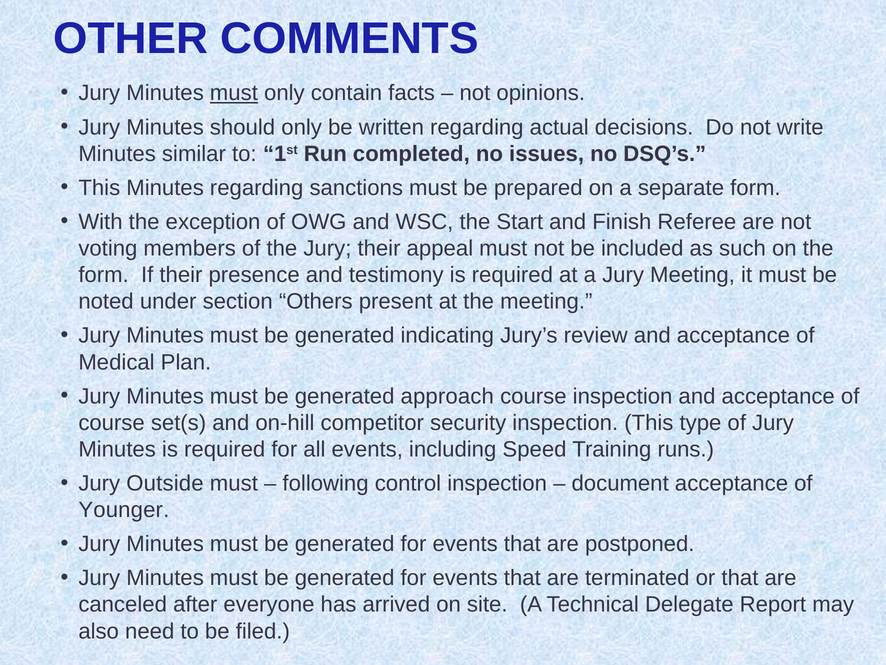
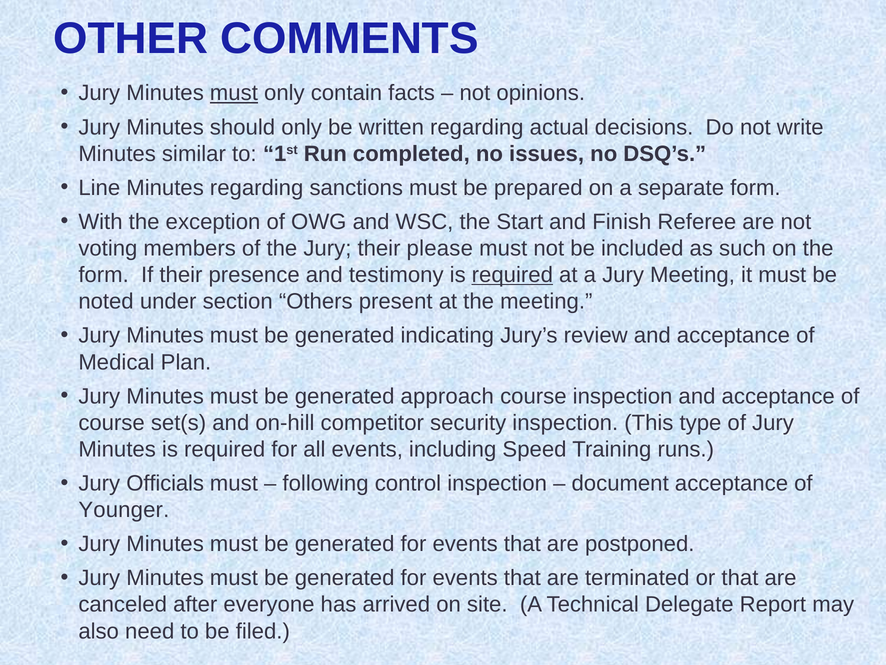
This: This -> Line (99, 188)
appeal: appeal -> please (440, 248)
required underline: none -> present (512, 275)
Outside: Outside -> Officials (165, 483)
